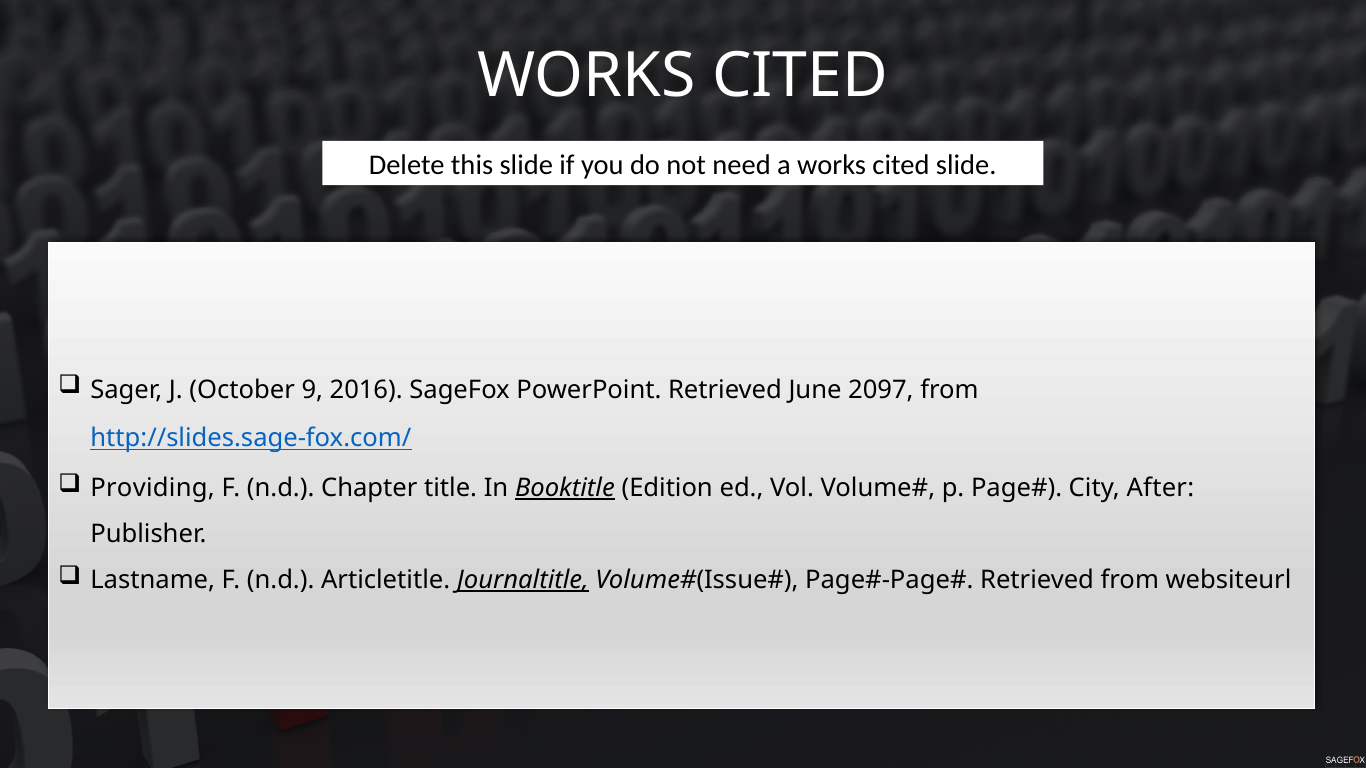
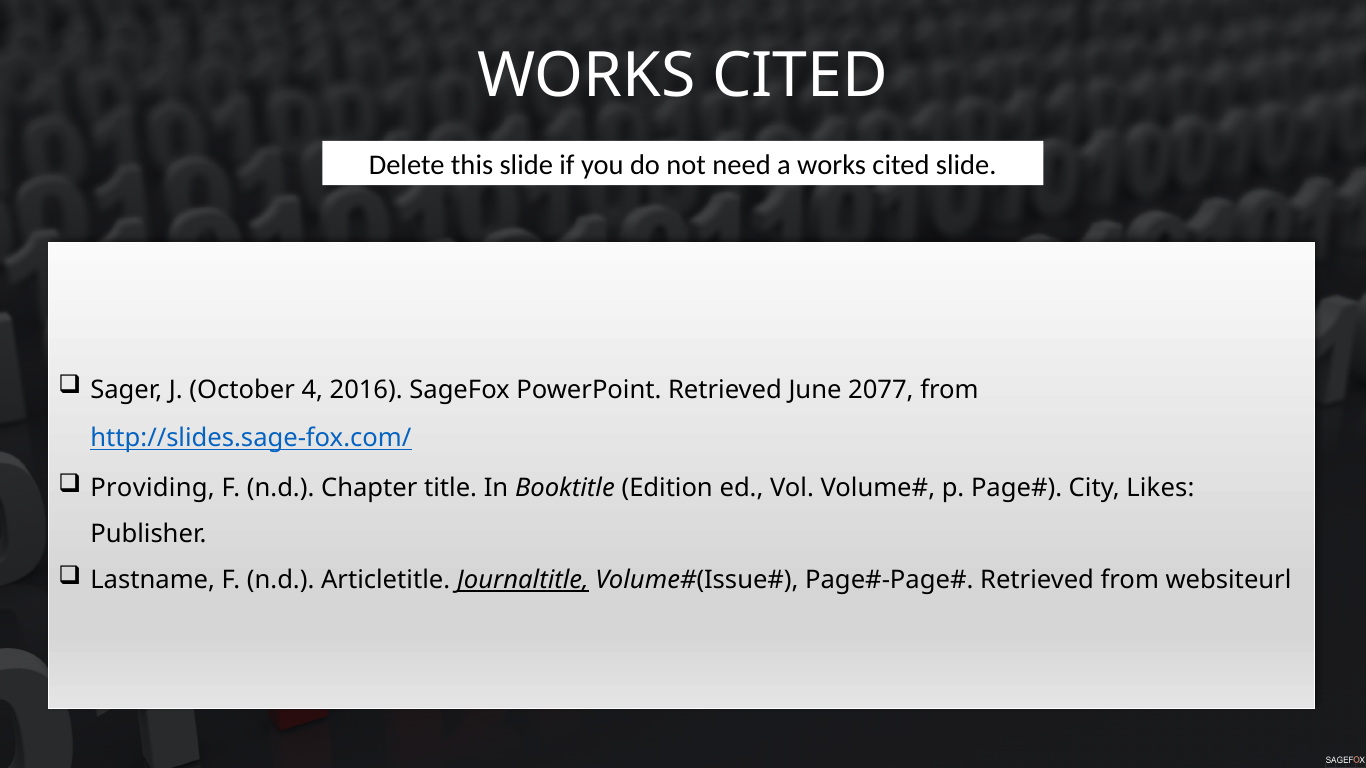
9: 9 -> 4 (312, 390)
2097: 2097 -> 2077 (881, 390)
Booktitle underline: present -> none (565, 488)
After: After -> Likes (1160, 488)
